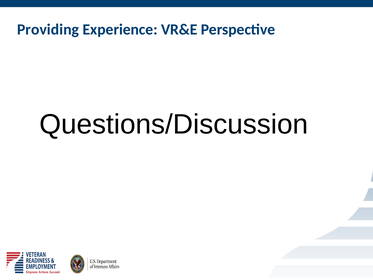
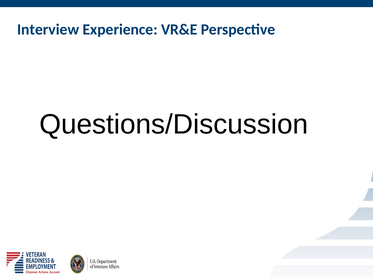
Providing: Providing -> Interview (48, 29)
